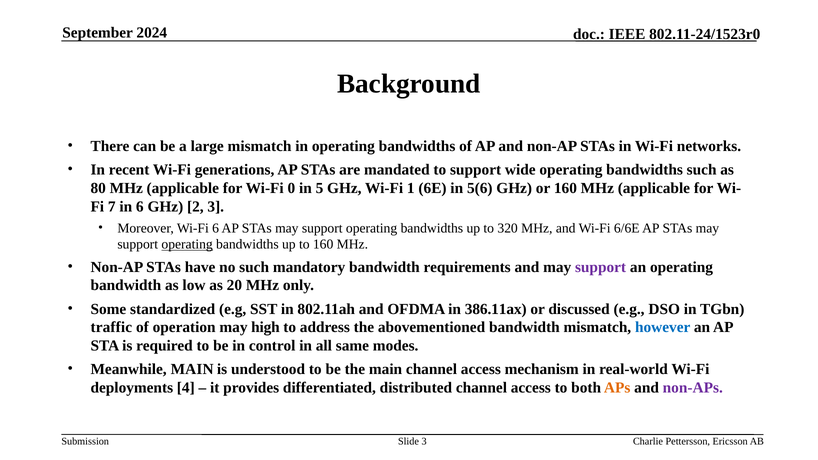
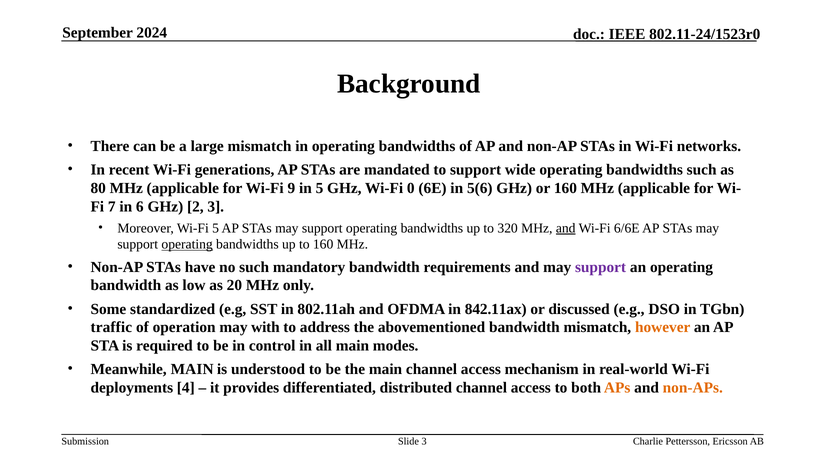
0: 0 -> 9 (291, 188)
1: 1 -> 0 (411, 188)
Wi-Fi 6: 6 -> 5 (216, 228)
and underline: none -> present (566, 228)
386.11ax: 386.11ax -> 842.11ax (496, 309)
high: high -> with (265, 327)
however colour: blue -> orange (663, 327)
all same: same -> main (352, 346)
non-APs colour: purple -> orange (693, 388)
